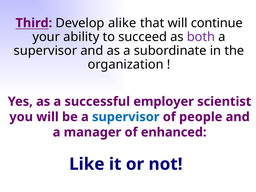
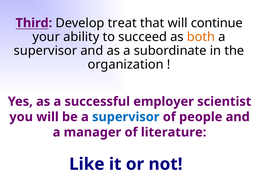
alike: alike -> treat (122, 23)
both colour: purple -> orange (201, 37)
enhanced: enhanced -> literature (174, 132)
